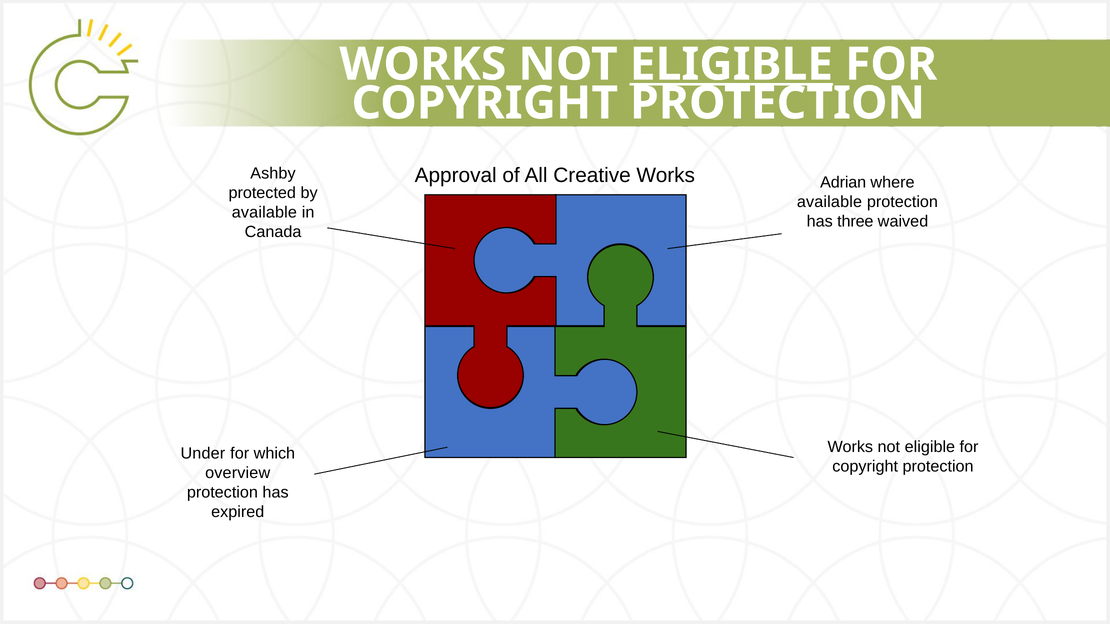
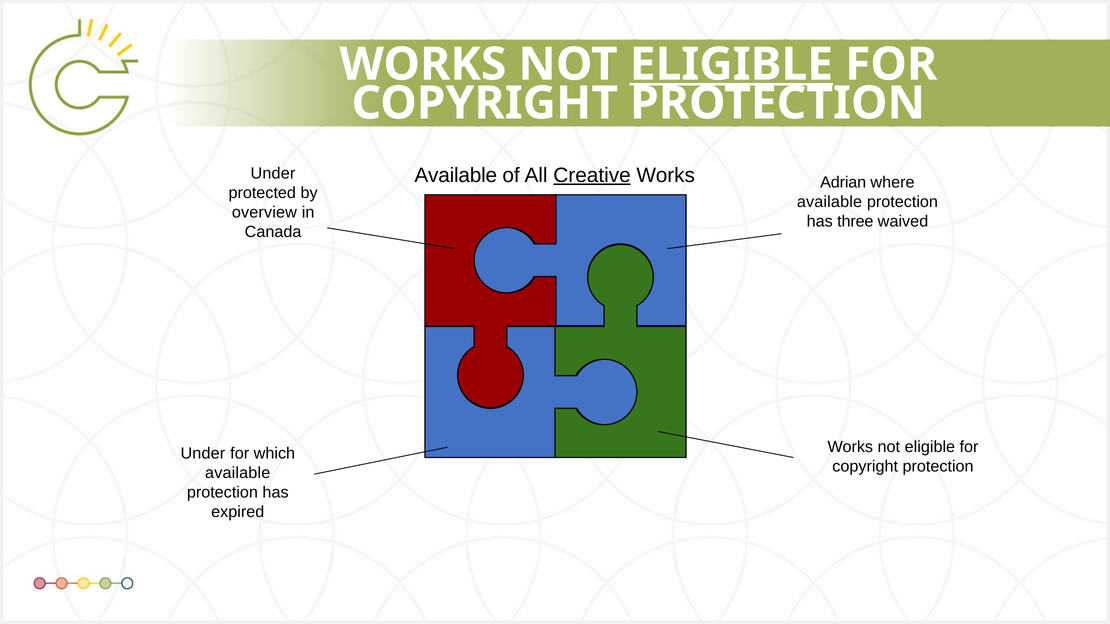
Approval: Approval -> Available (456, 175)
Creative underline: none -> present (592, 175)
Ashby: Ashby -> Under (273, 174)
available: available -> overview (264, 213)
overview: overview -> available (238, 473)
